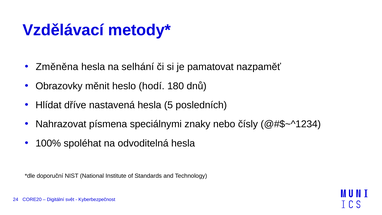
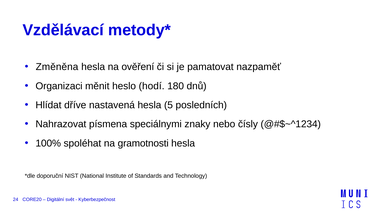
selhání: selhání -> ověření (138, 67)
Obrazovky: Obrazovky -> Organizaci (59, 86)
odvoditelná: odvoditelná -> gramotnosti (143, 143)
